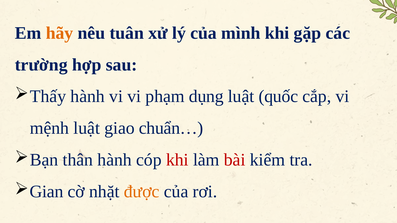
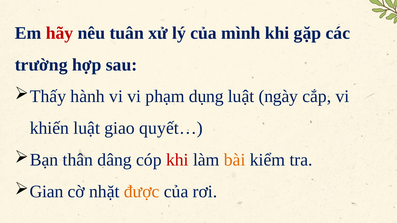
hãy colour: orange -> red (60, 33)
quốc: quốc -> ngày (278, 97)
mệnh: mệnh -> khiến (49, 128)
chuẩn…: chuẩn… -> quyết… (171, 128)
thân hành: hành -> dâng (115, 160)
bài colour: red -> orange (235, 160)
